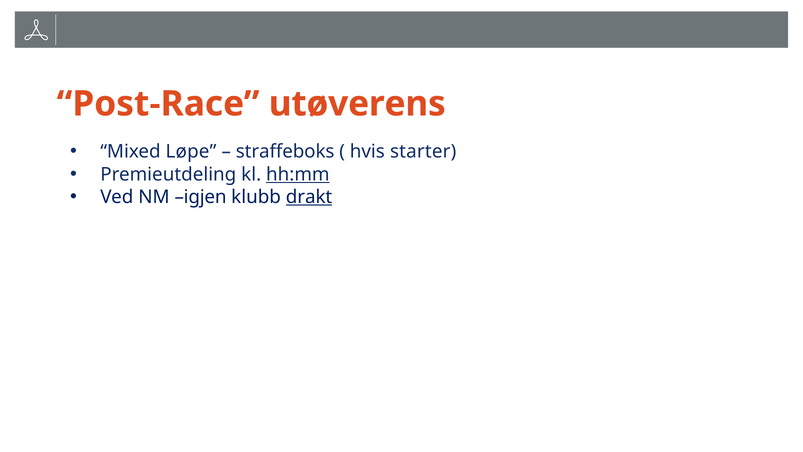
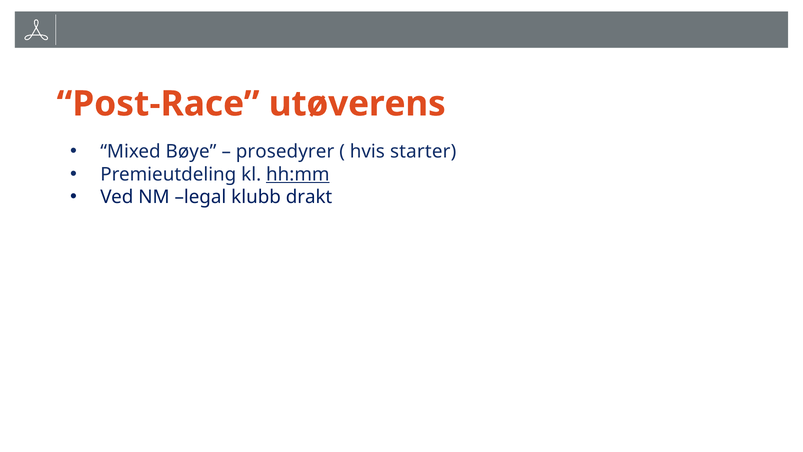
Løpe: Løpe -> Bøye (191, 152)
straffeboks: straffeboks -> prosedyrer (285, 152)
igjen: igjen -> legal (200, 197)
drakt underline: present -> none (309, 197)
